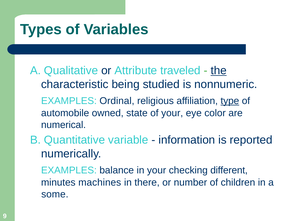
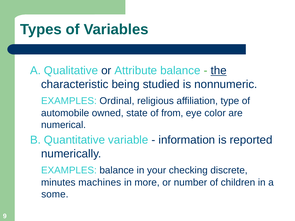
Attribute traveled: traveled -> balance (180, 71)
type underline: present -> none (230, 101)
of your: your -> from (172, 113)
different: different -> discrete (229, 171)
there: there -> more (147, 183)
